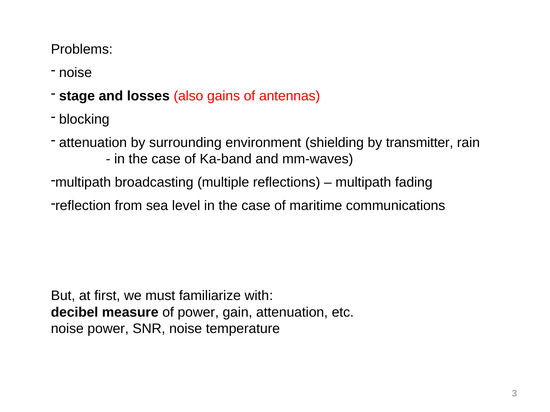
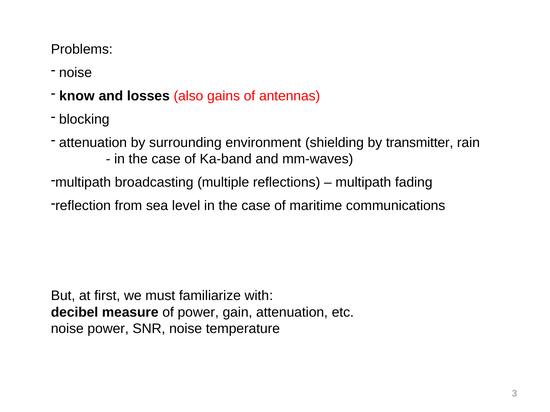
stage: stage -> know (77, 96)
